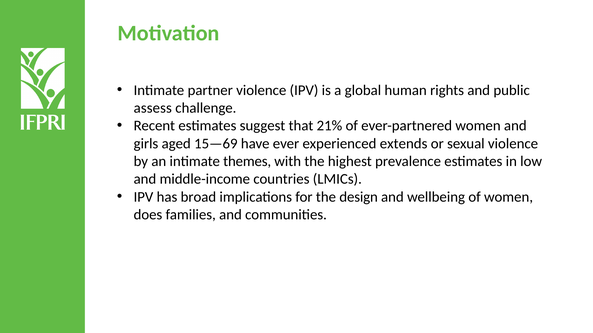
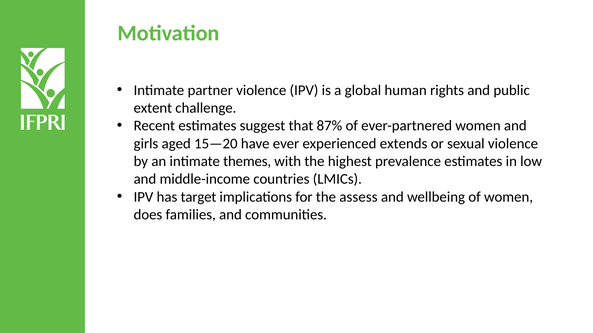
assess: assess -> extent (153, 108)
21%: 21% -> 87% (329, 126)
15—69: 15—69 -> 15—20 (216, 144)
broad: broad -> target (198, 197)
design: design -> assess (358, 197)
